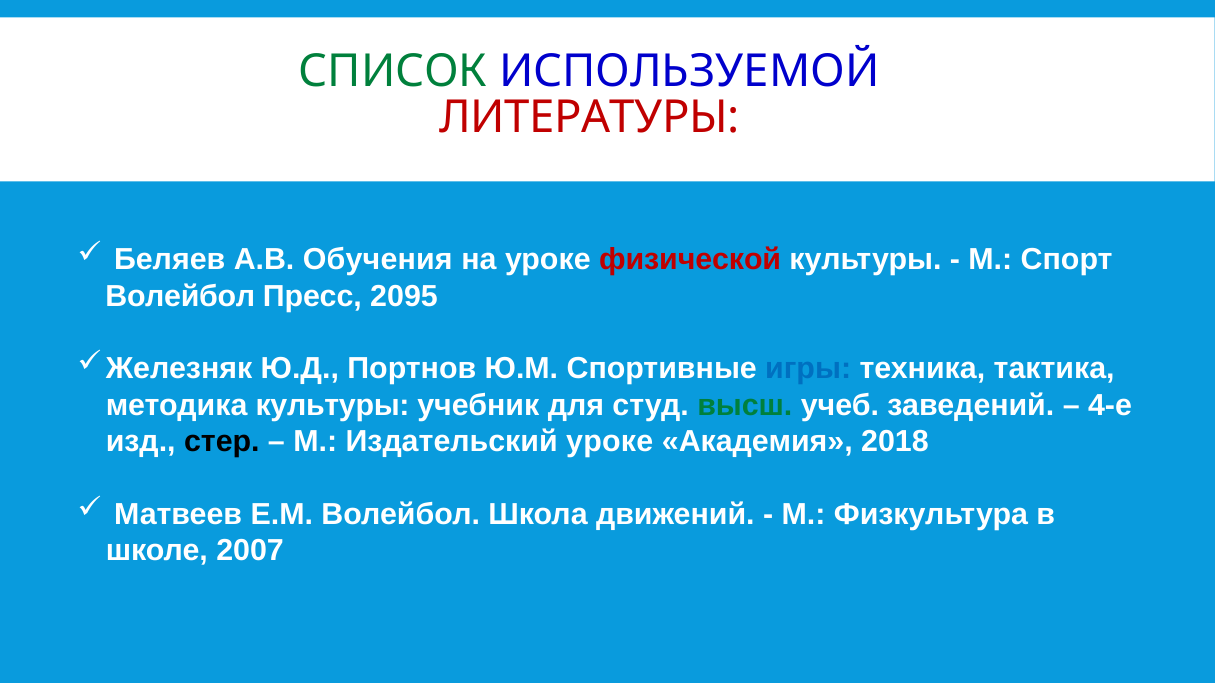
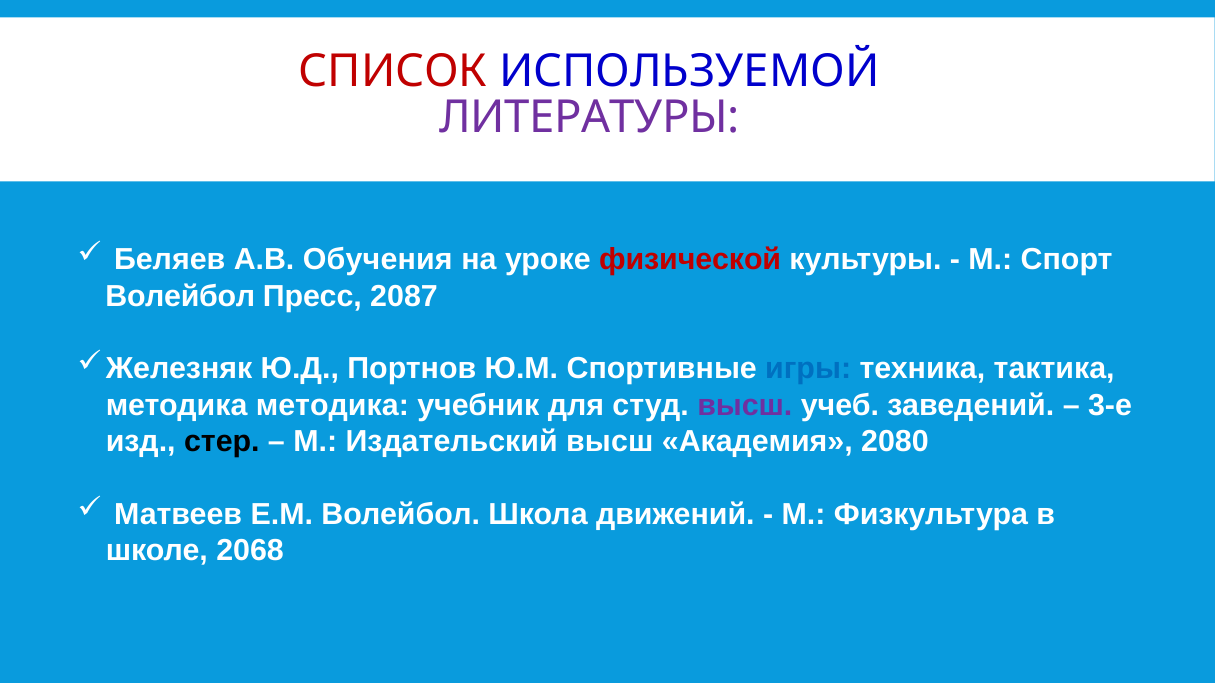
СПИСОК colour: green -> red (393, 71)
ЛИТЕРАТУРЫ colour: red -> purple (590, 118)
2095: 2095 -> 2087 (404, 296)
методика культуры: культуры -> методика (332, 406)
высш colour: green -> purple (745, 406)
4-е: 4-е -> 3-е (1110, 406)
Издательский уроке: уроке -> высш (610, 442)
2018: 2018 -> 2080 (895, 442)
2007: 2007 -> 2068 (250, 551)
